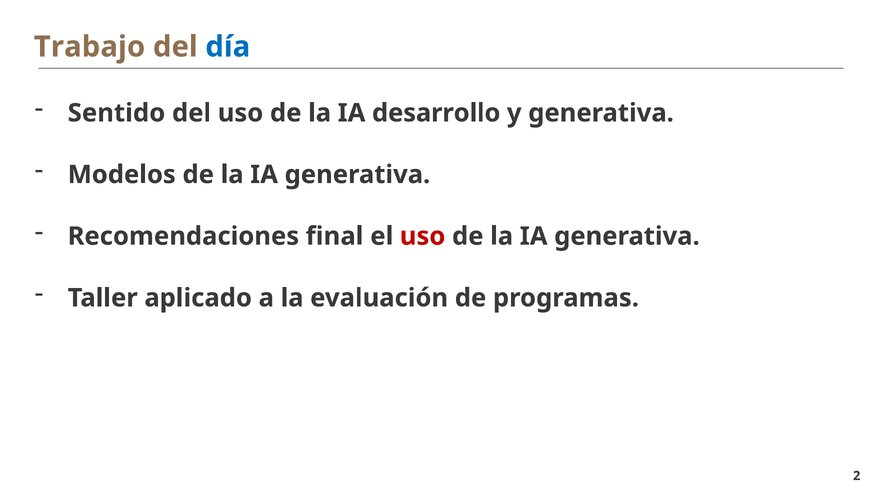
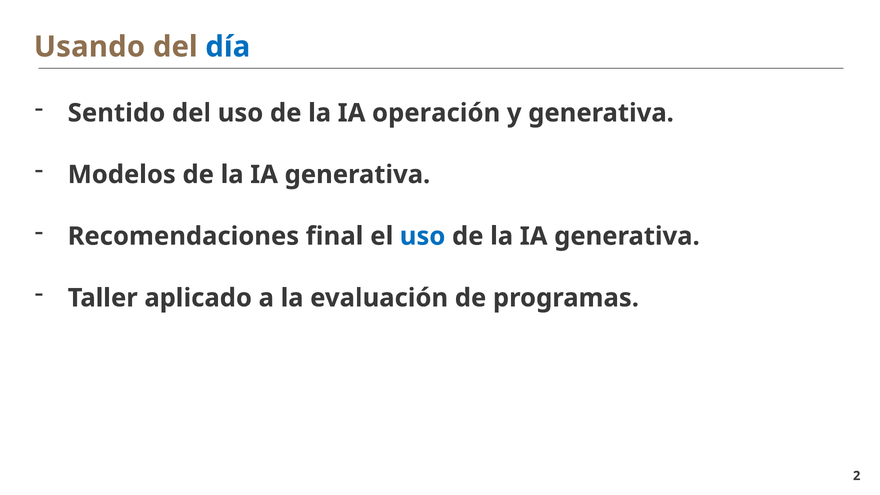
Trabajo: Trabajo -> Usando (89, 47)
desarrollo: desarrollo -> operación (436, 113)
uso colour: red -> blue (423, 236)
